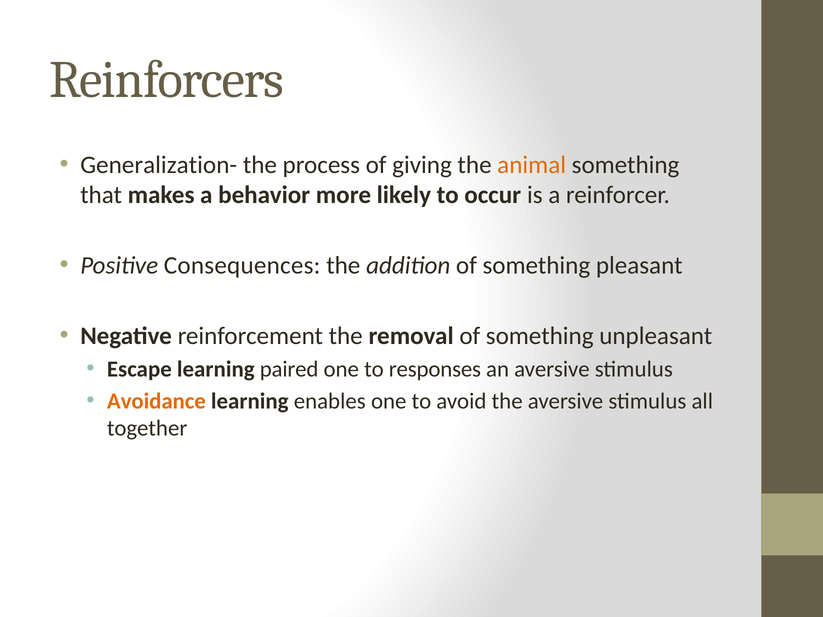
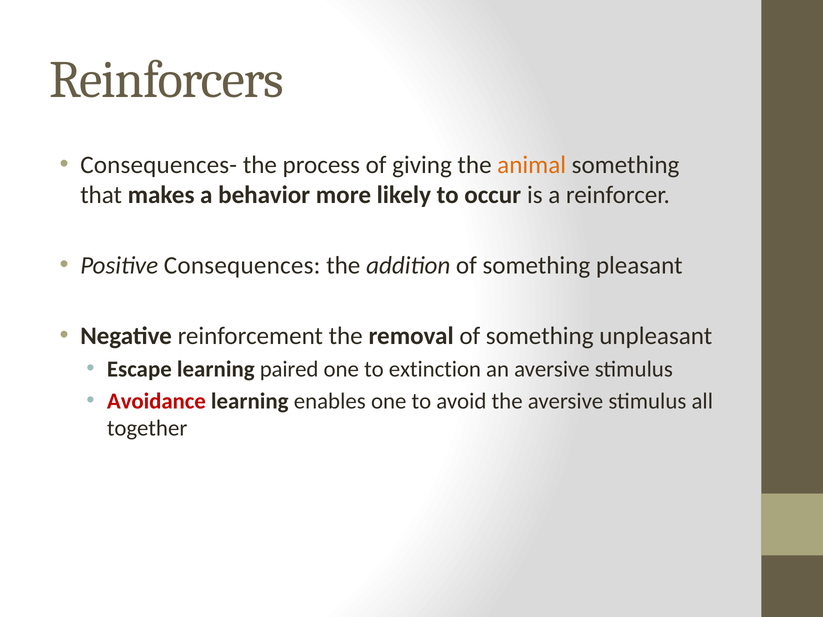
Generalization-: Generalization- -> Consequences- (159, 165)
responses: responses -> extinction (435, 369)
Avoidance colour: orange -> red (156, 401)
